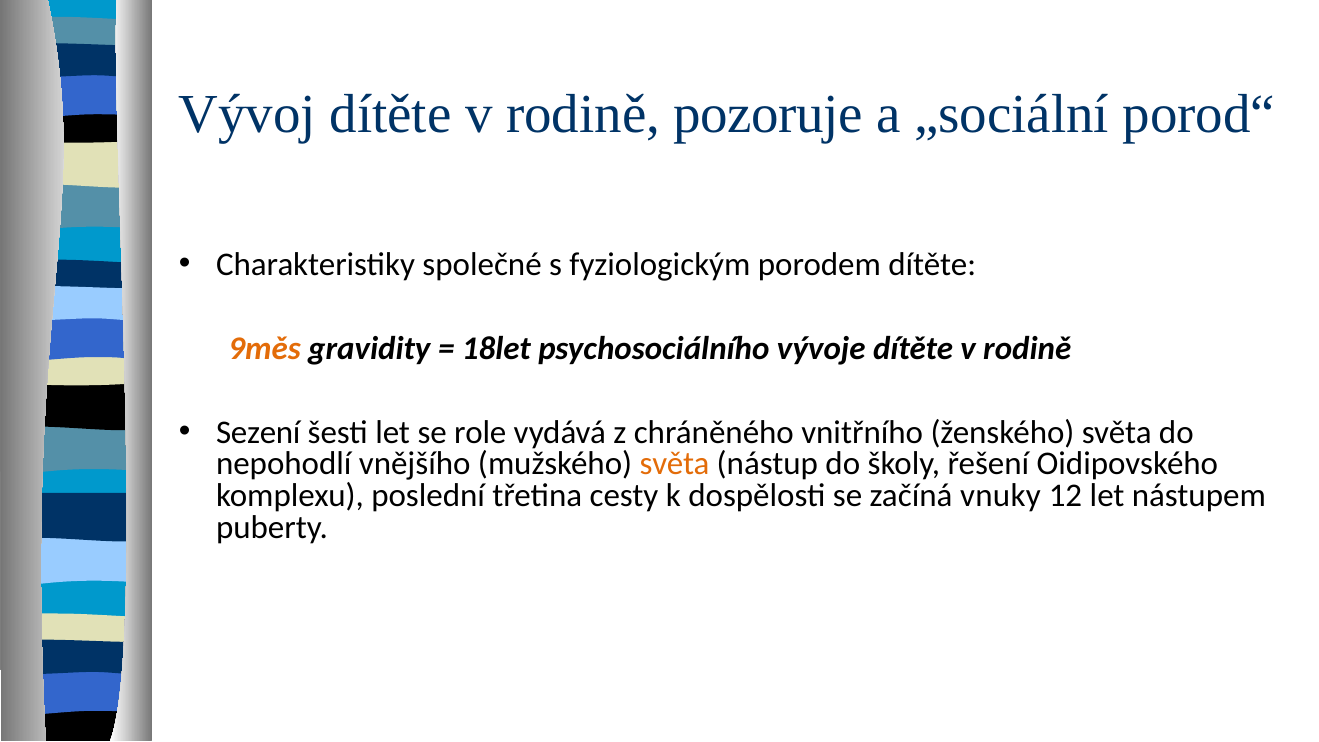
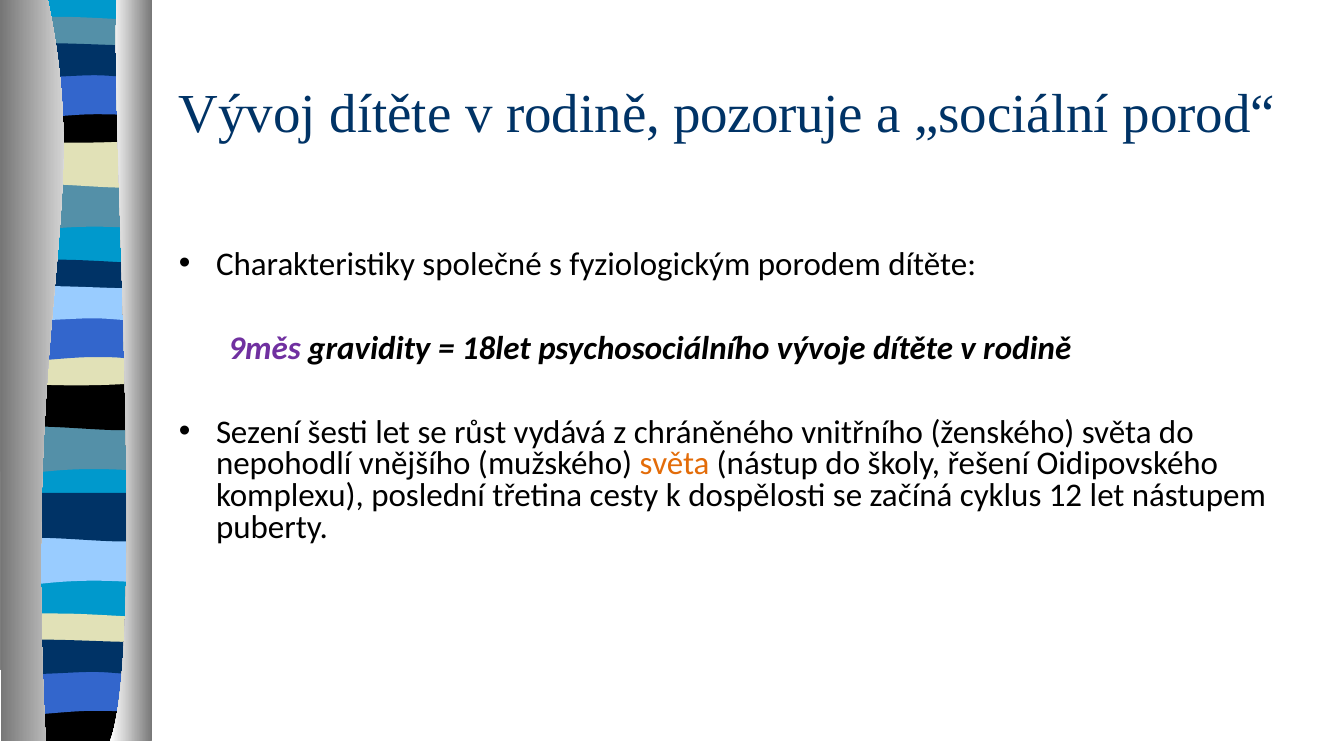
9měs colour: orange -> purple (265, 348)
role: role -> růst (480, 432)
vnuky: vnuky -> cyklus (1001, 496)
